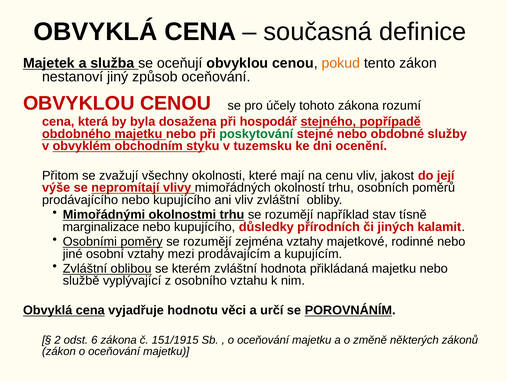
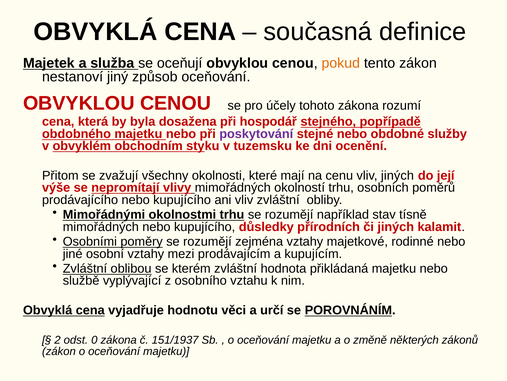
poskytování colour: green -> purple (256, 134)
vliv jakost: jakost -> jiných (397, 175)
marginalizace: marginalizace -> mimořádných (101, 226)
6: 6 -> 0 (94, 340)
151/1915: 151/1915 -> 151/1937 (175, 340)
